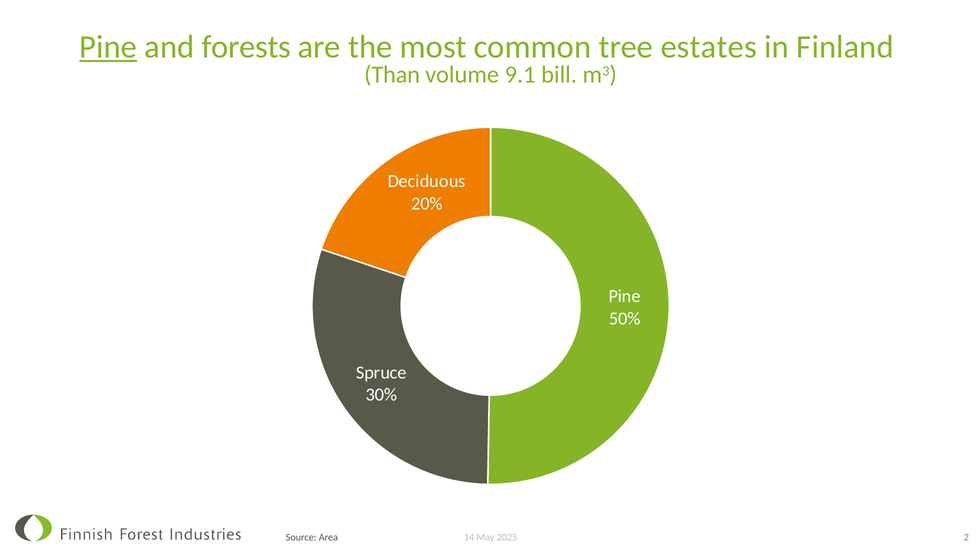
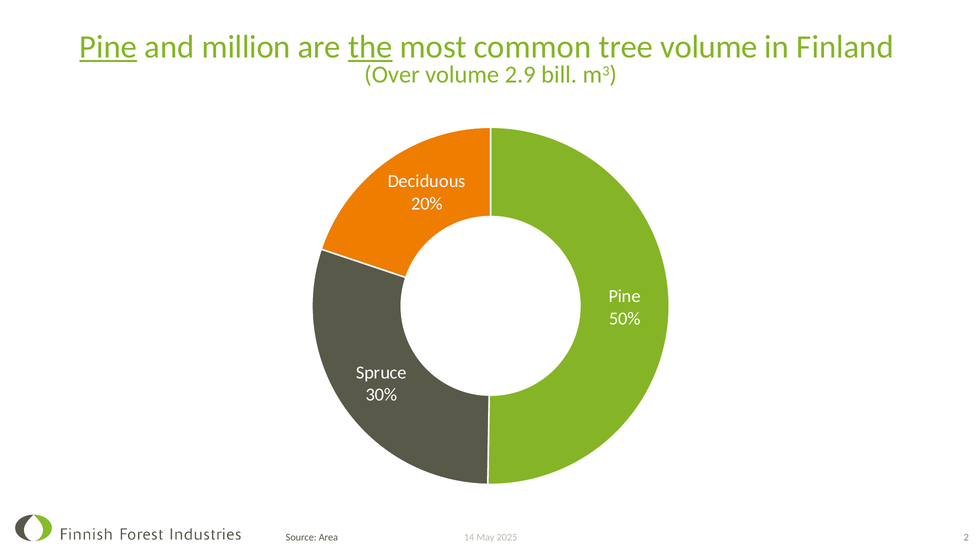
forests: forests -> million (246, 47)
the underline: none -> present (370, 47)
tree estates: estates -> volume (709, 47)
Than: Than -> Over (392, 75)
9.1: 9.1 -> 2.9 (520, 75)
